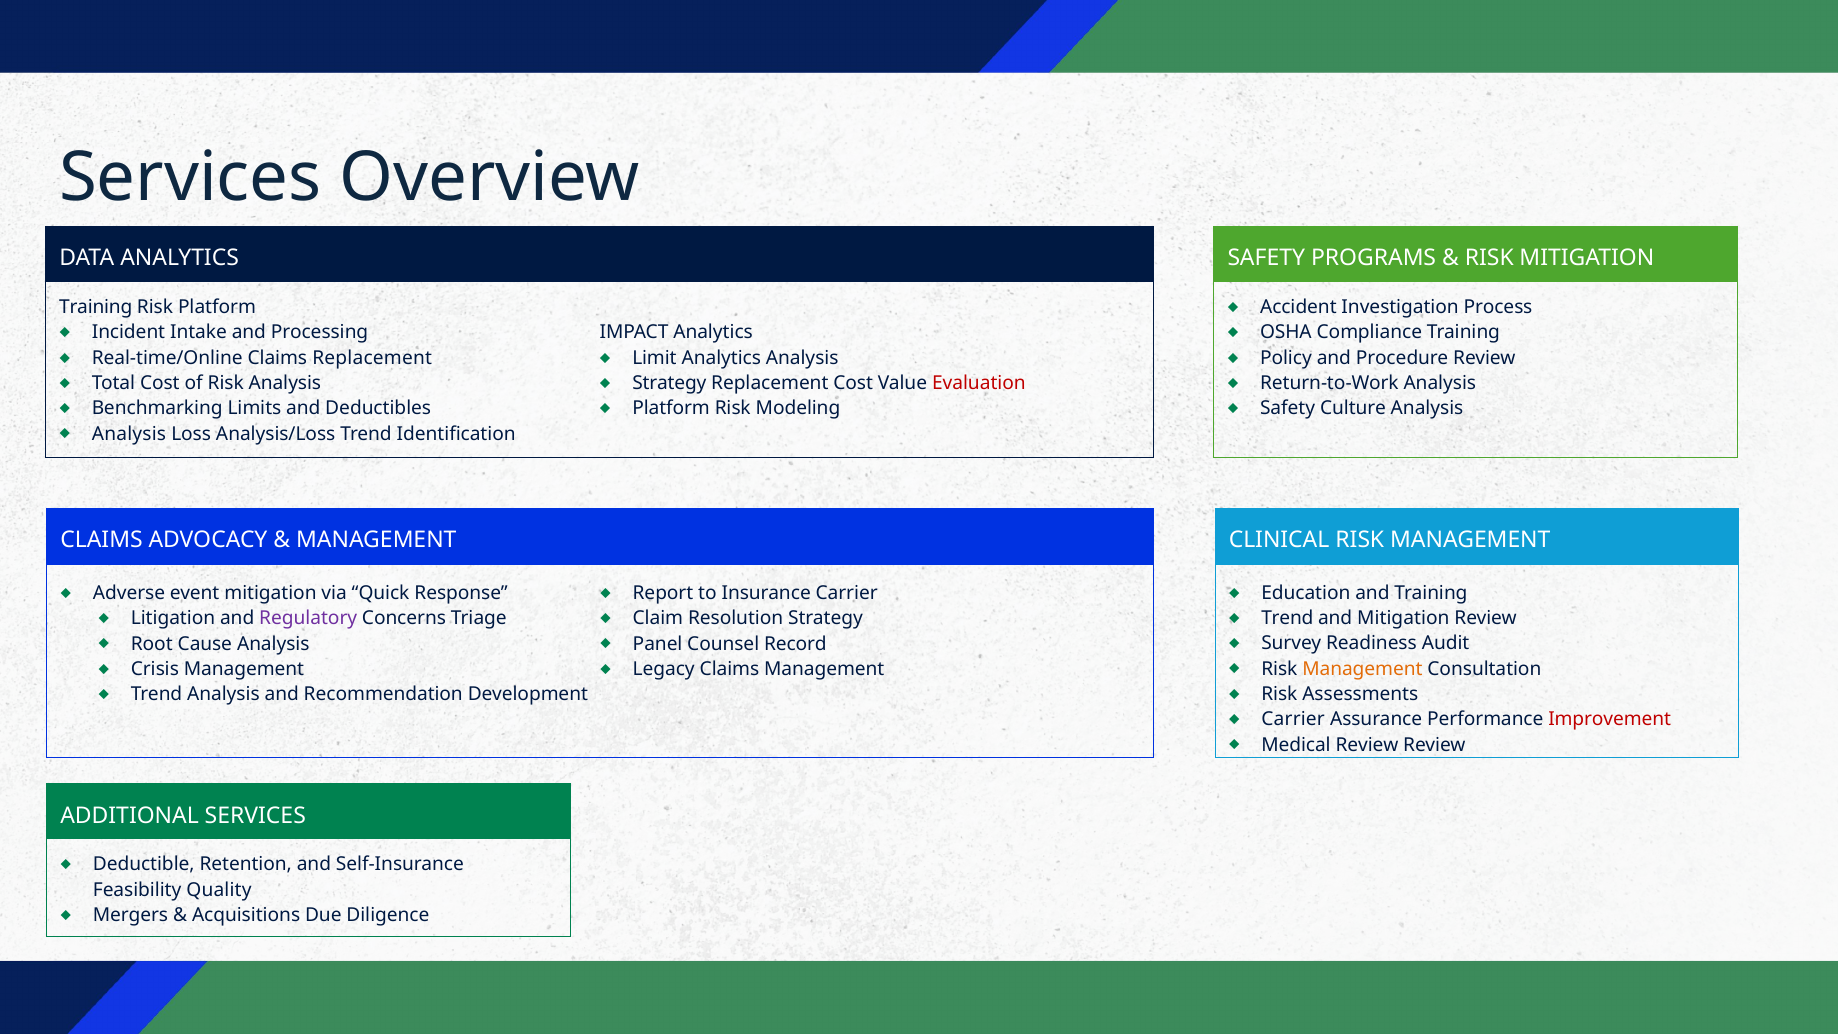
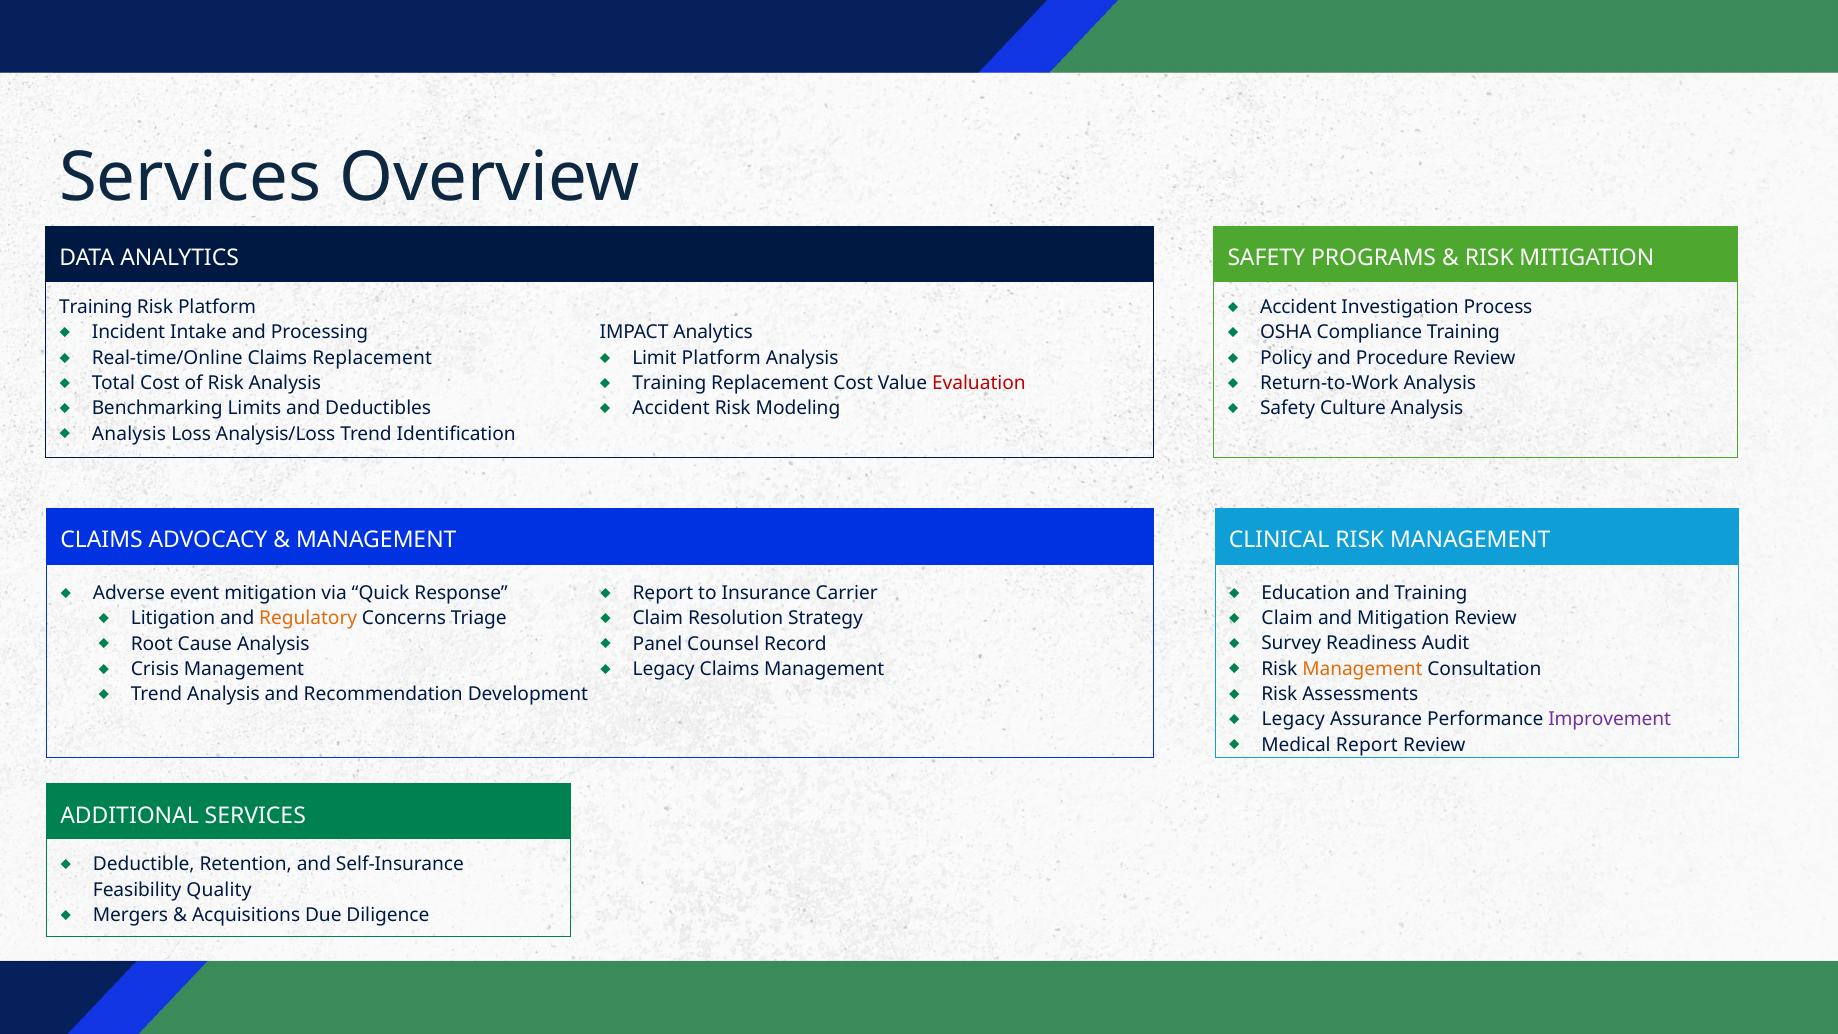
Limit Analytics: Analytics -> Platform (721, 358)
Strategy: Strategy -> Training (669, 383)
Platform: Platform -> Accident (671, 408)
Trend: Trend -> Claim (1287, 618)
Regulatory colour: purple -> orange (308, 618)
Carrier: Carrier -> Legacy (1293, 719)
Improvement colour: red -> purple (1610, 719)
Medical Review: Review -> Report (1367, 745)
